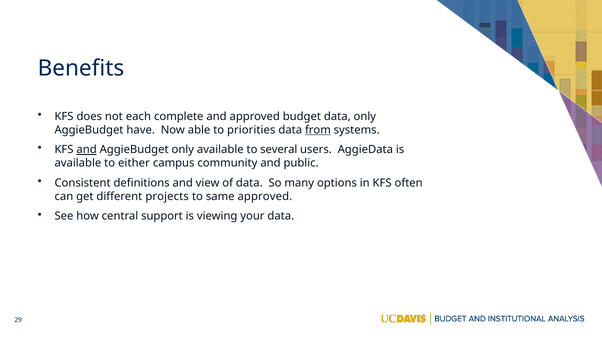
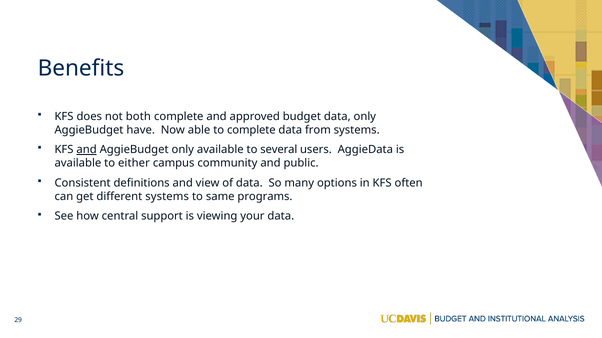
each: each -> both (138, 117)
to priorities: priorities -> complete (251, 130)
from underline: present -> none (318, 130)
different projects: projects -> systems (167, 197)
same approved: approved -> programs (265, 197)
